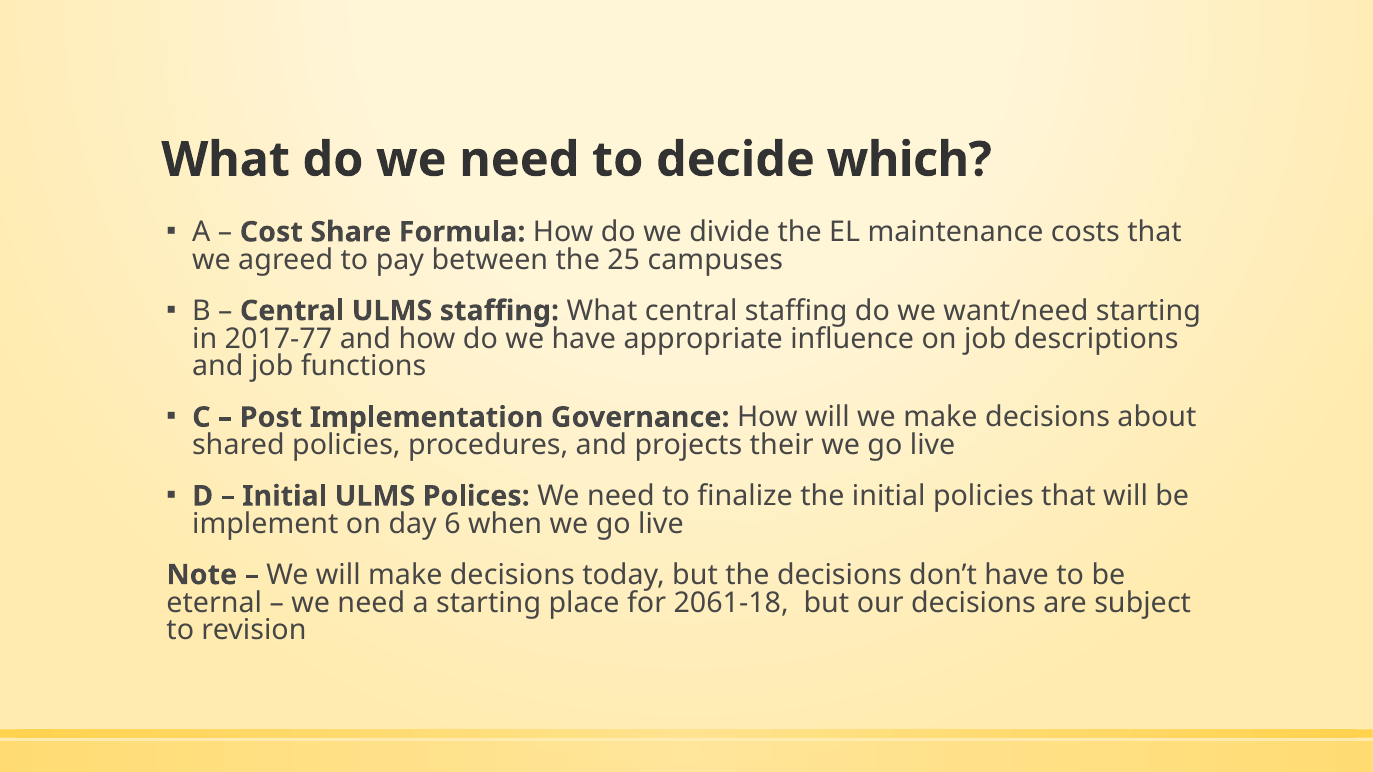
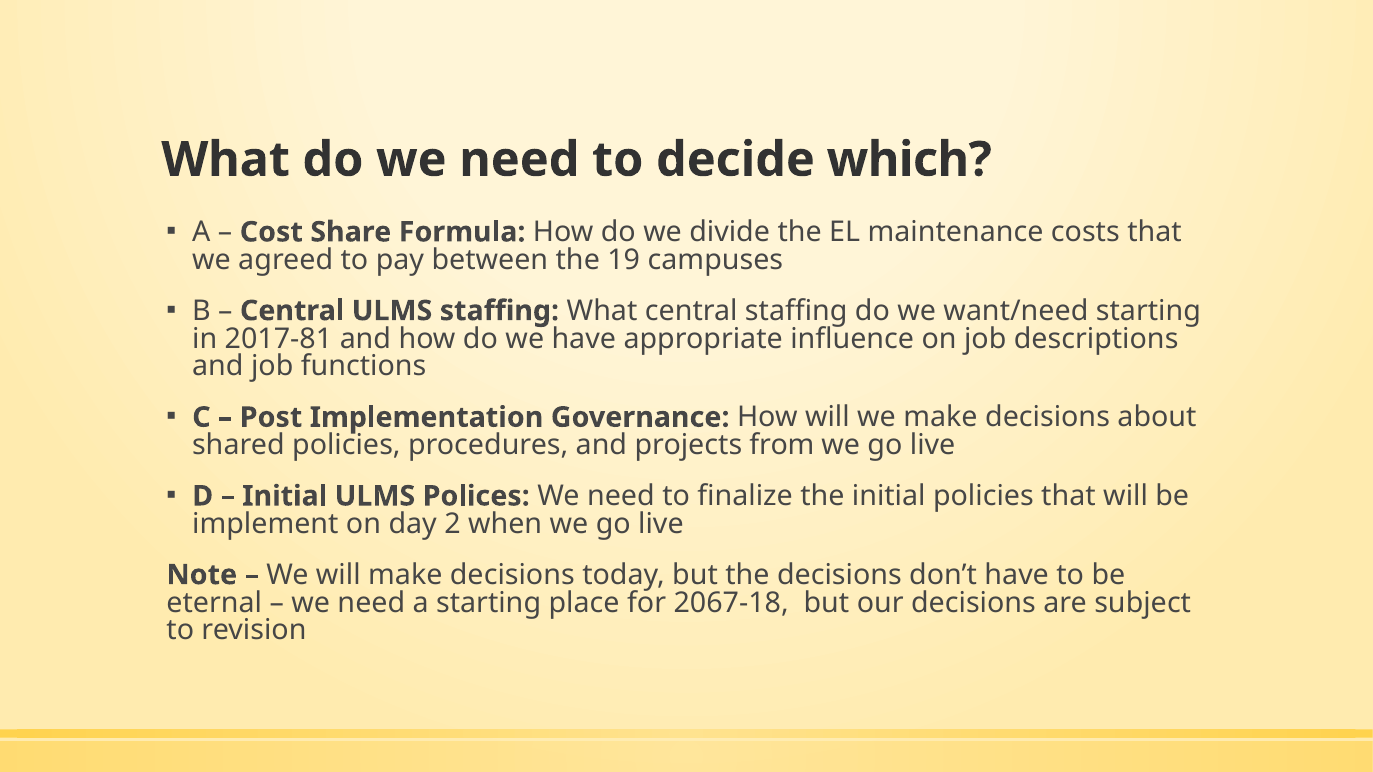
25: 25 -> 19 (624, 260)
2017-77: 2017-77 -> 2017-81 (278, 339)
their: their -> from (782, 445)
6: 6 -> 2 (452, 524)
2061-18: 2061-18 -> 2067-18 (731, 603)
